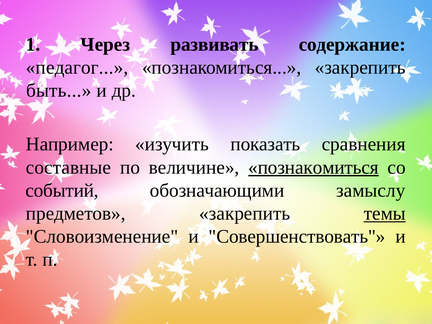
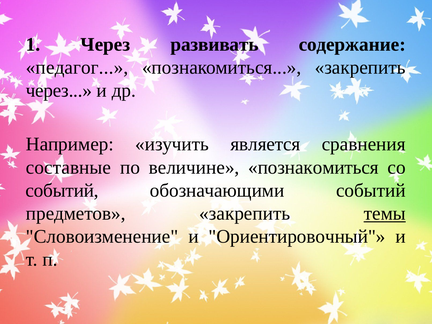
быть: быть -> через (59, 90)
показать: показать -> является (265, 144)
познакомиться underline: present -> none (314, 167)
обозначающими замыслу: замыслу -> событий (371, 190)
Совершенствовать: Совершенствовать -> Ориентировочный (297, 237)
